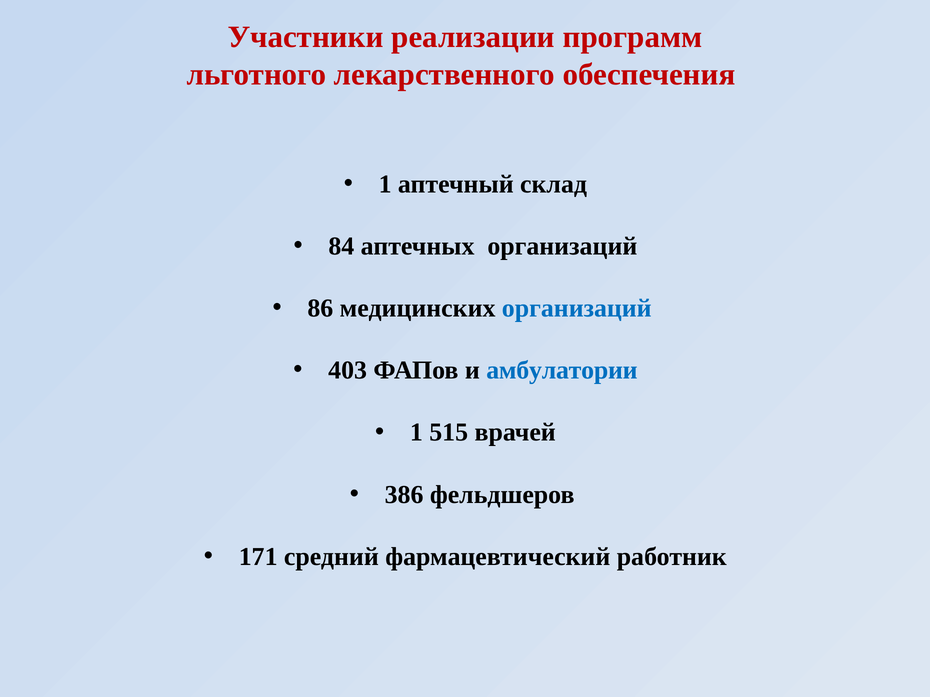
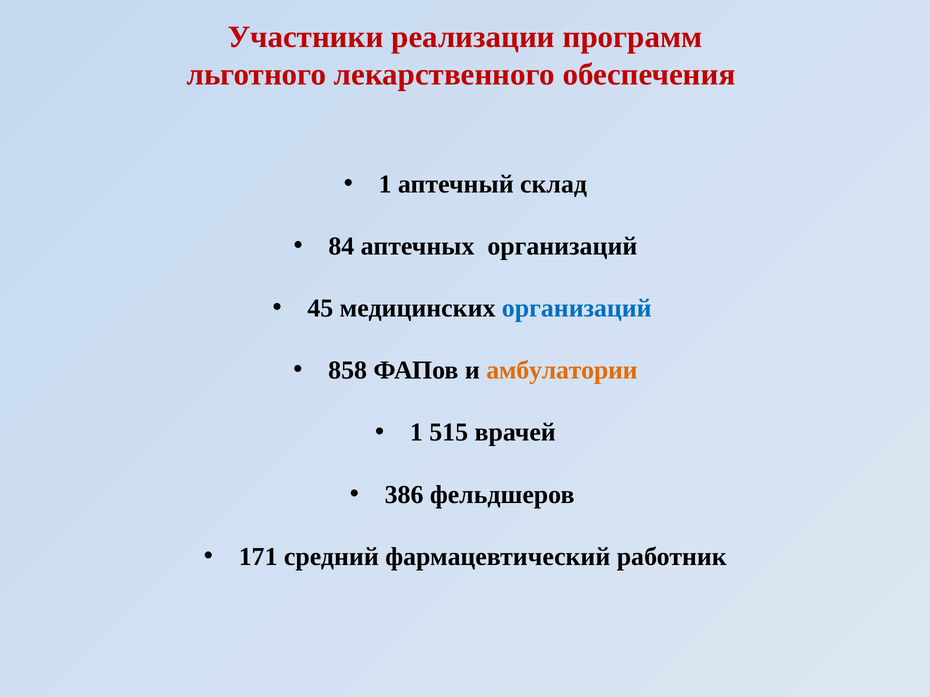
86: 86 -> 45 (320, 309)
403: 403 -> 858 (348, 371)
амбулатории colour: blue -> orange (562, 371)
